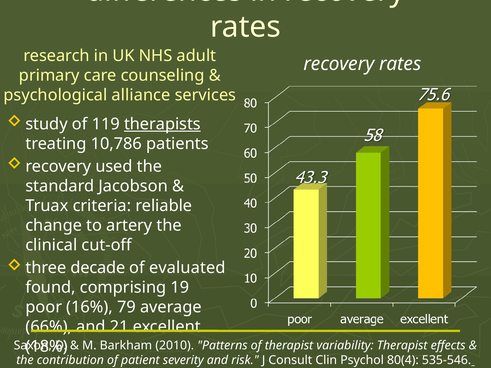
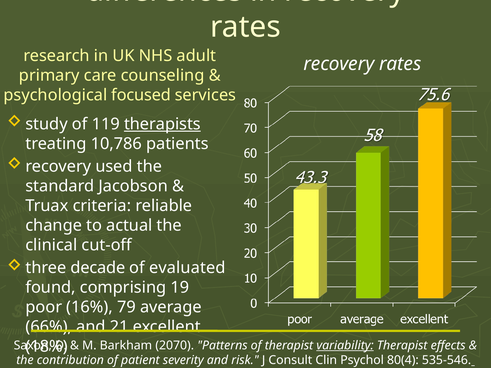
alliance: alliance -> focused (141, 95)
artery: artery -> actual (129, 226)
2010: 2010 -> 2070 (175, 346)
variability underline: none -> present (345, 346)
